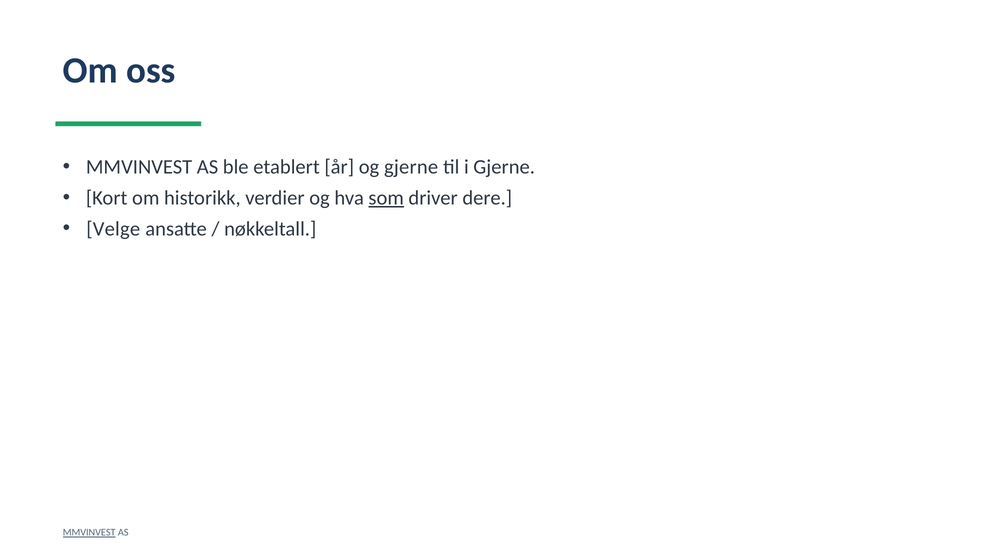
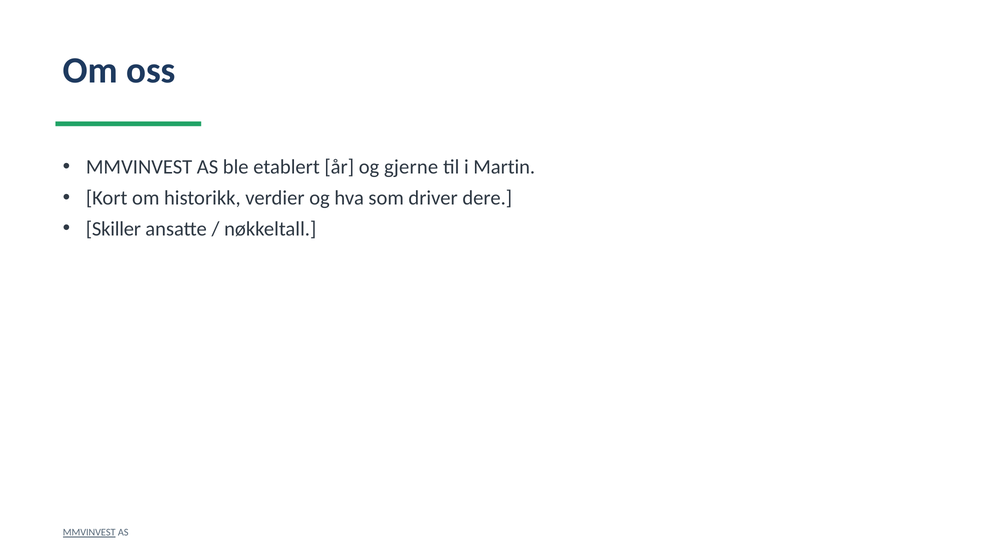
i Gjerne: Gjerne -> Martin (504, 167)
som underline: present -> none (386, 198)
Velge: Velge -> Skiller (113, 229)
